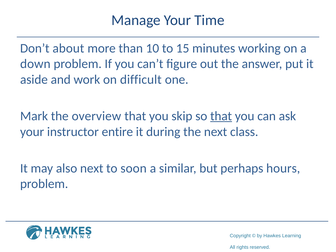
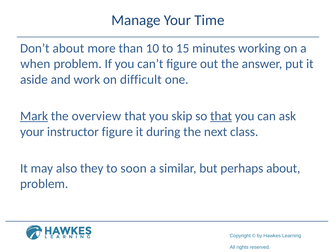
down: down -> when (35, 64)
Mark underline: none -> present (34, 116)
instructor entire: entire -> figure (117, 132)
also next: next -> they (92, 168)
perhaps hours: hours -> about (283, 168)
